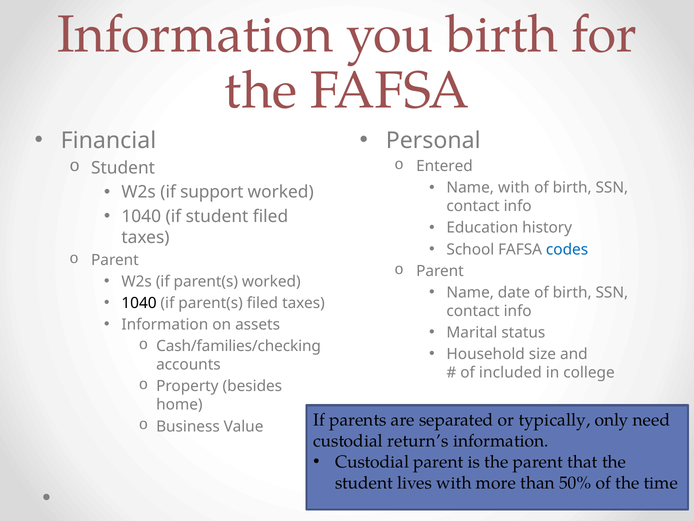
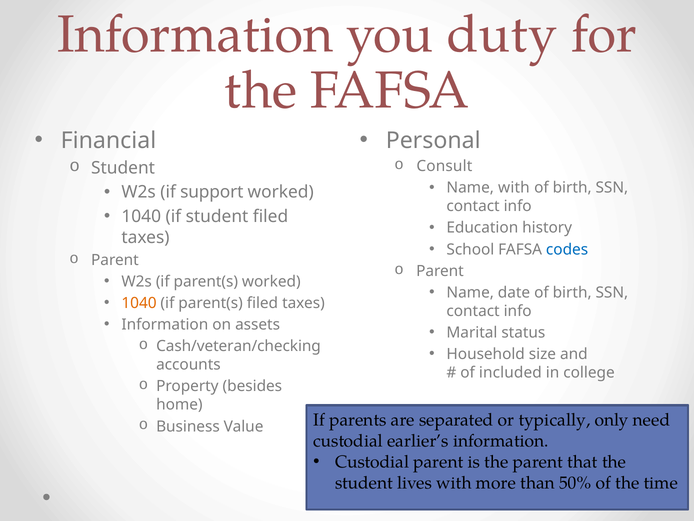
you birth: birth -> duty (502, 34)
Entered: Entered -> Consult (444, 166)
1040 colour: black -> orange (139, 303)
Cash/families/checking: Cash/families/checking -> Cash/veteran/checking (238, 346)
return’s: return’s -> earlier’s (418, 441)
